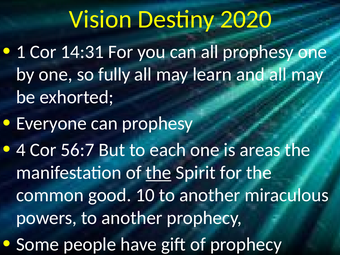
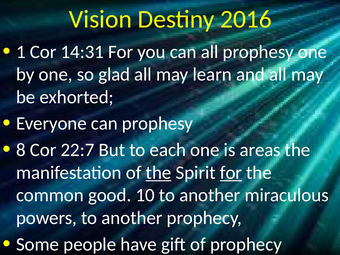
2020: 2020 -> 2016 (246, 19)
fully: fully -> glad (114, 74)
4: 4 -> 8 (21, 150)
56:7: 56:7 -> 22:7 (78, 150)
for underline: none -> present (231, 173)
